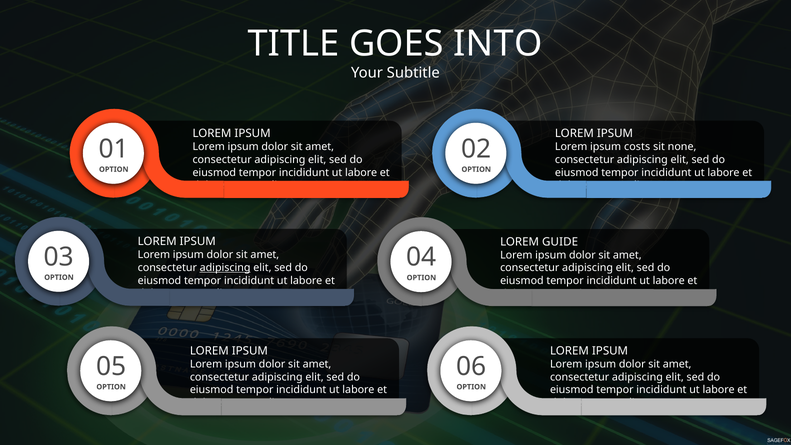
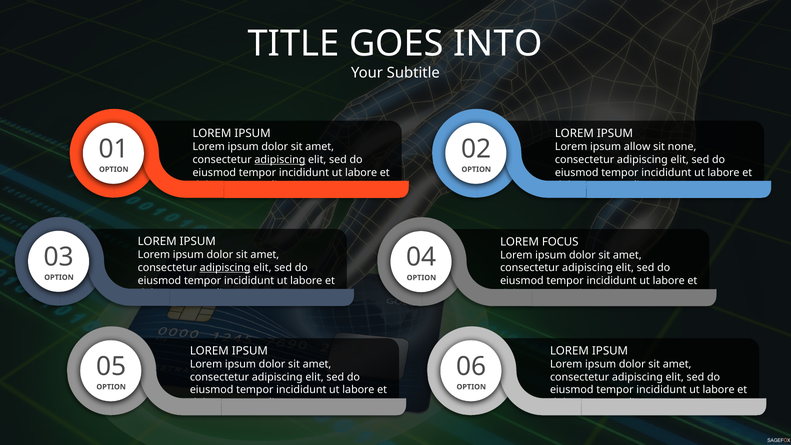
costs: costs -> allow (637, 147)
adipiscing underline: none -> present (280, 160)
GUIDE: GUIDE -> FOCUS (560, 242)
